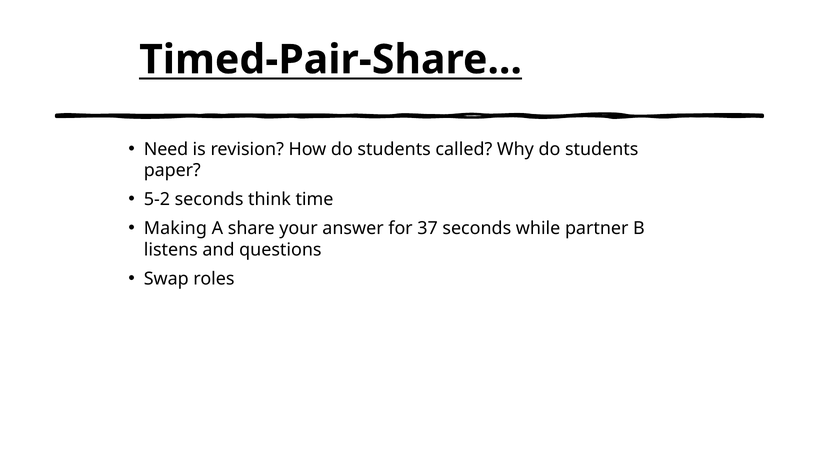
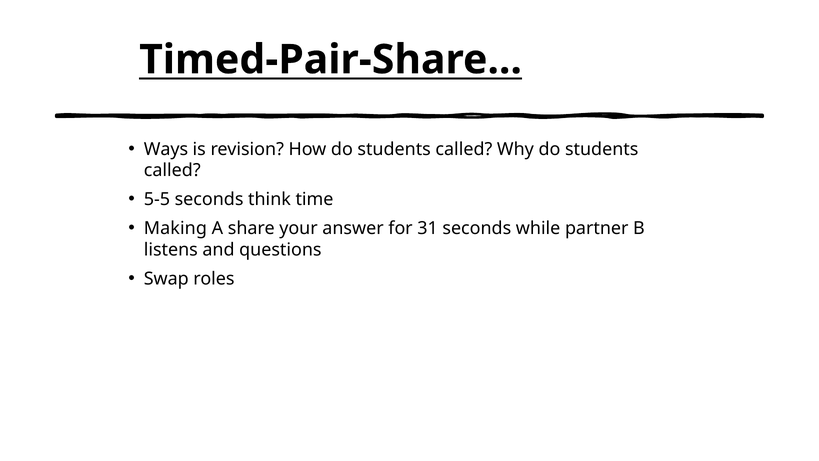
Need: Need -> Ways (166, 149)
paper: paper -> called (172, 170)
5-2: 5-2 -> 5-5 (157, 199)
37: 37 -> 31 (428, 228)
